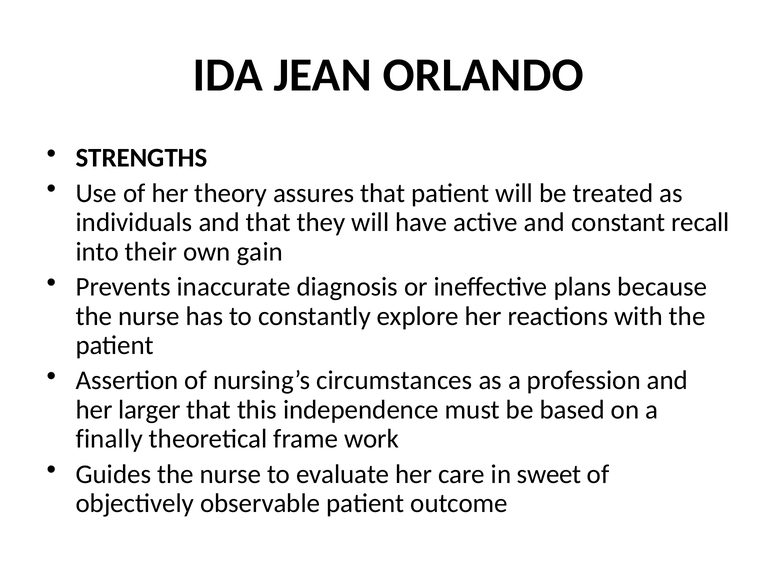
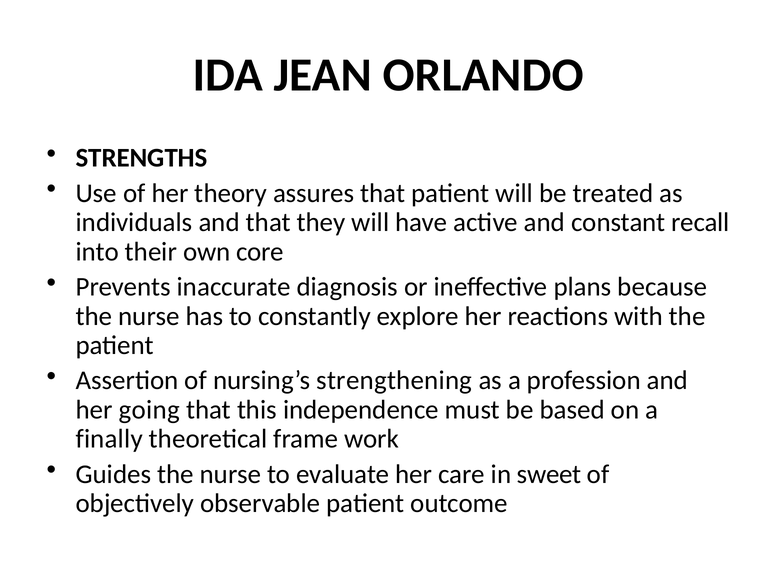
gain: gain -> core (260, 252)
circumstances: circumstances -> strengthening (394, 380)
larger: larger -> going (149, 410)
